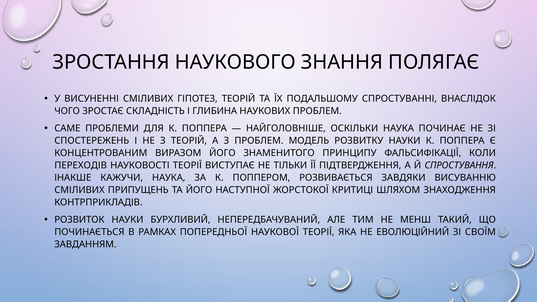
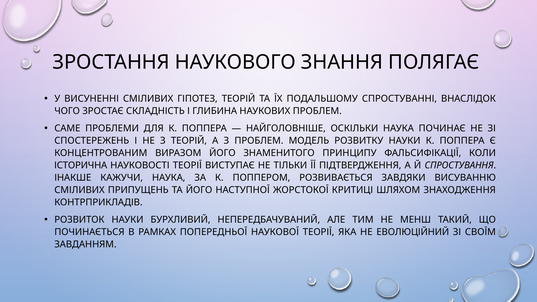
ПЕРЕХОДІВ: ПЕРЕХОДІВ -> ІСТОРИЧНА (81, 165)
